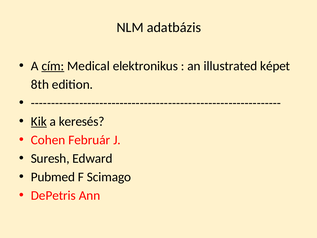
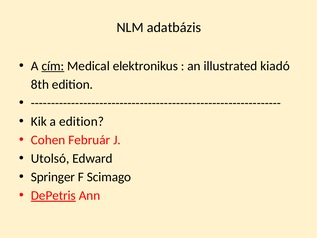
képet: képet -> kiadó (275, 66)
Kik underline: present -> none (39, 121)
a keresés: keresés -> edition (82, 121)
Suresh: Suresh -> Utolsó (50, 158)
Pubmed: Pubmed -> Springer (53, 177)
DePetris underline: none -> present (53, 195)
